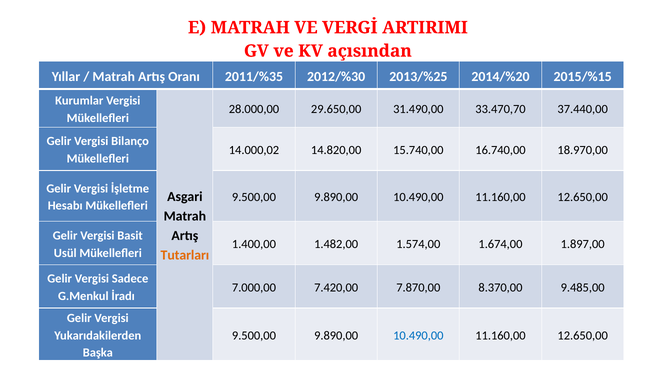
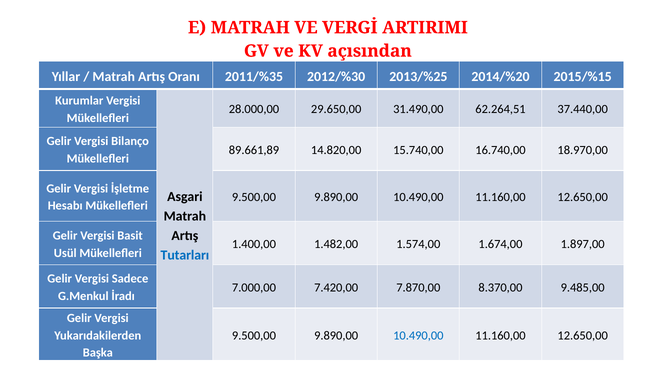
33.470,70: 33.470,70 -> 62.264,51 (500, 110)
14.000,02: 14.000,02 -> 89.661,89 (254, 150)
Tutarları colour: orange -> blue (185, 256)
